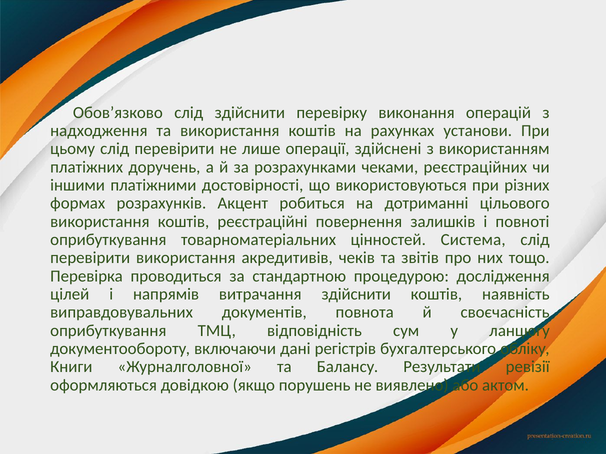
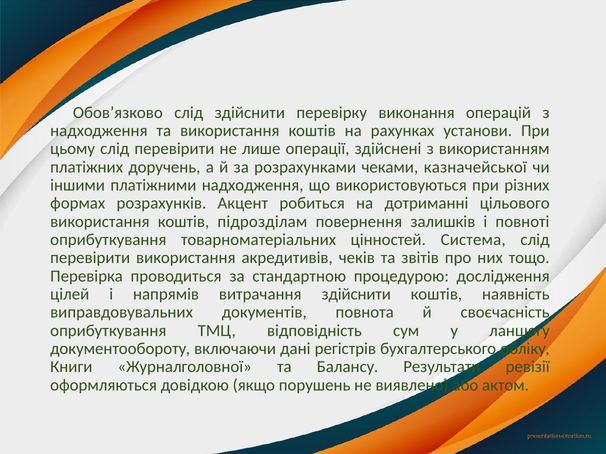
реєстраційних: реєстраційних -> казначейської (475, 167)
платіжними достовірності: достовірності -> надходження (253, 185)
реєстраційні: реєстраційні -> підрозділам (262, 222)
